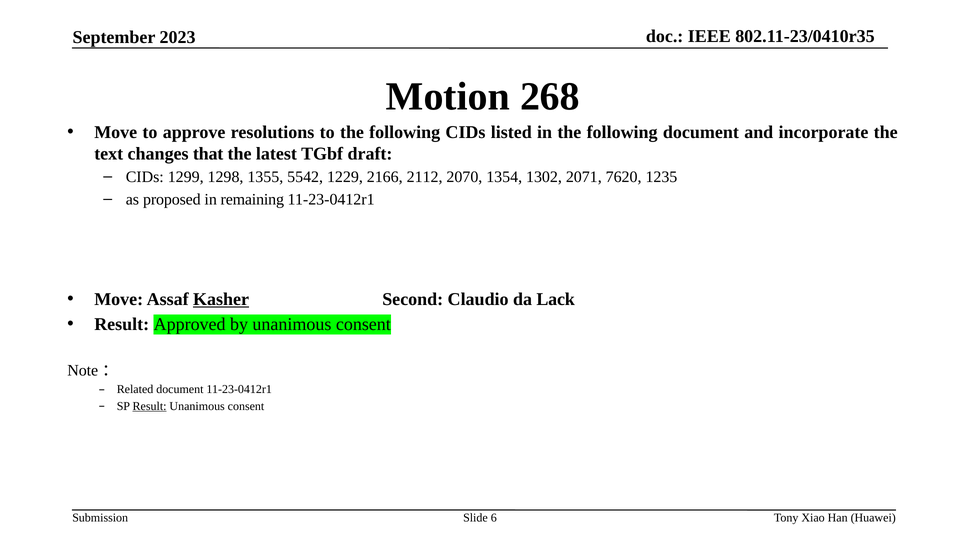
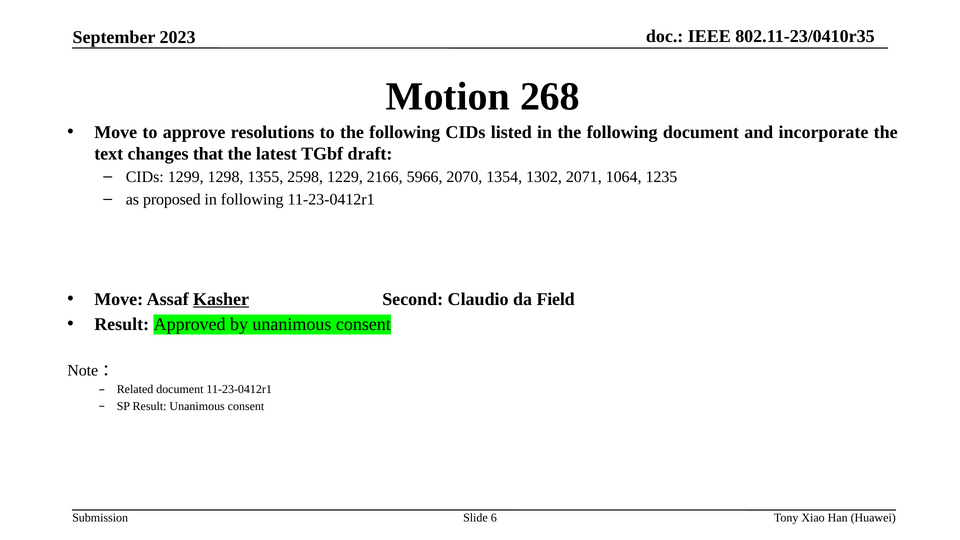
5542: 5542 -> 2598 (305, 177)
2112: 2112 -> 5966 (425, 177)
7620: 7620 -> 1064 (624, 177)
in remaining: remaining -> following (252, 200)
Lack: Lack -> Field (556, 299)
Result underline: present -> none (150, 406)
